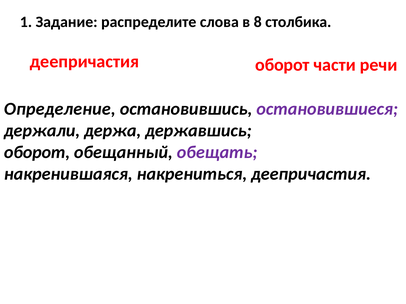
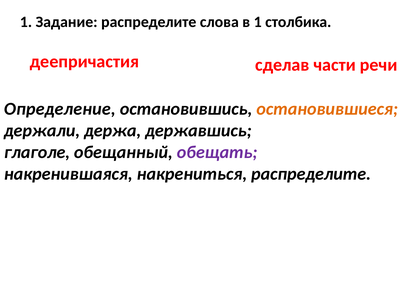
в 8: 8 -> 1 (258, 22)
деепричастия оборот: оборот -> сделав (282, 65)
остановившиеся colour: purple -> orange (327, 109)
оборот: оборот -> глаголе (37, 153)
накрениться деепричастия: деепричастия -> распределите (311, 174)
